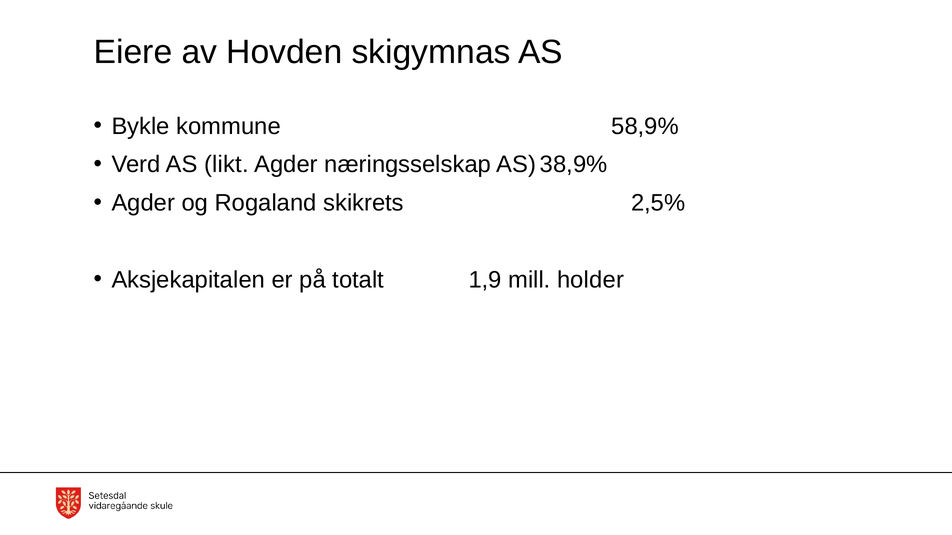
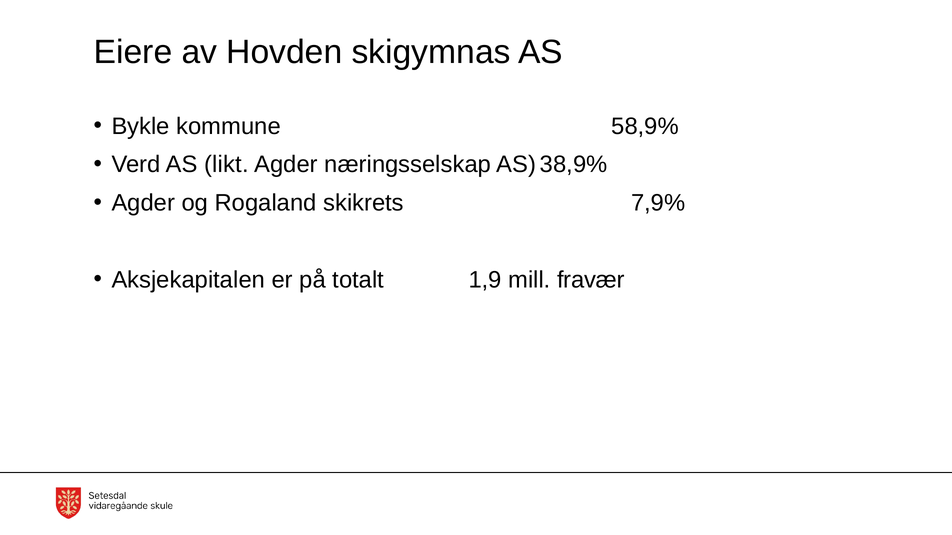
2,5%: 2,5% -> 7,9% (658, 203)
holder: holder -> fravær (591, 280)
